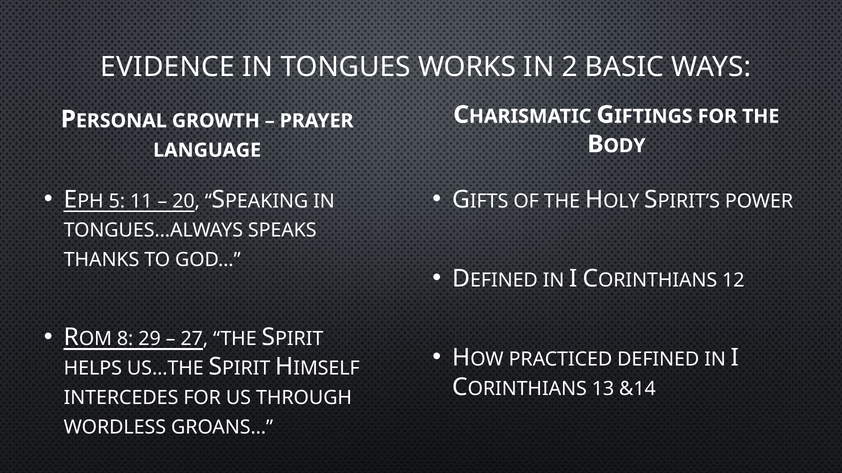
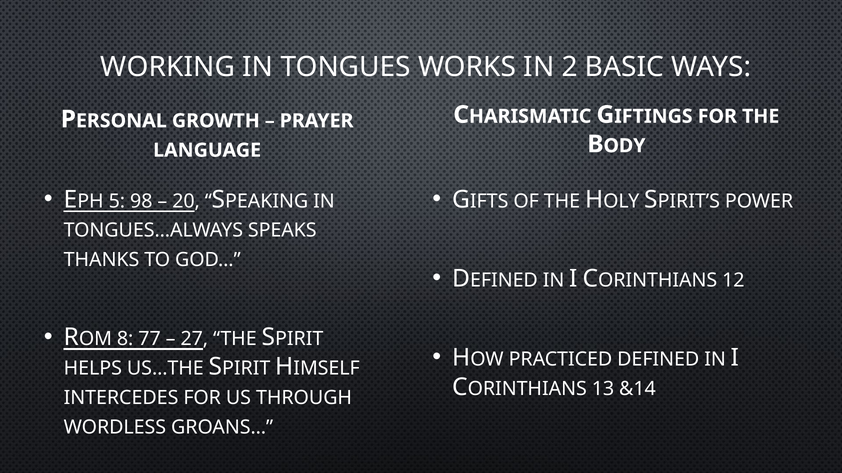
EVIDENCE: EVIDENCE -> WORKING (168, 67)
11: 11 -> 98 (141, 201)
29: 29 -> 77 (150, 339)
